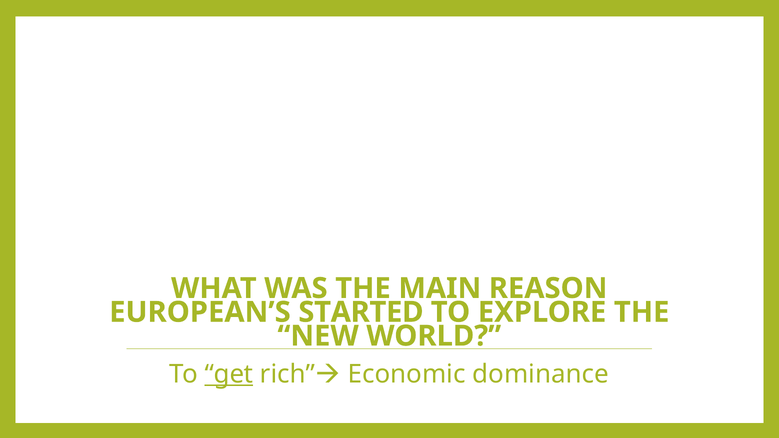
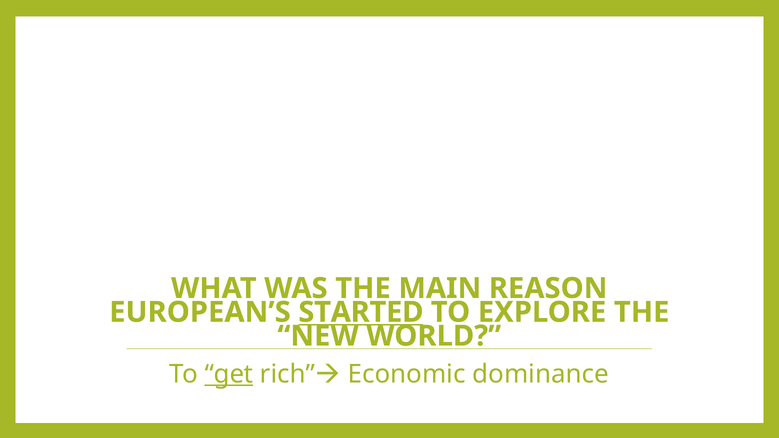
STARTED underline: none -> present (361, 312)
